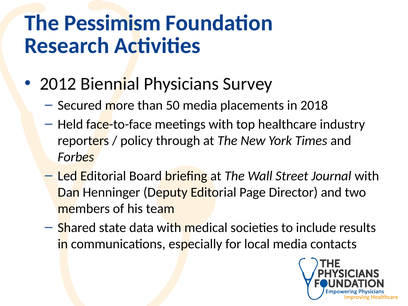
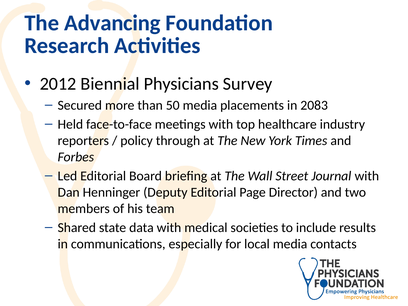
Pessimism: Pessimism -> Advancing (112, 23)
2018: 2018 -> 2083 (314, 105)
